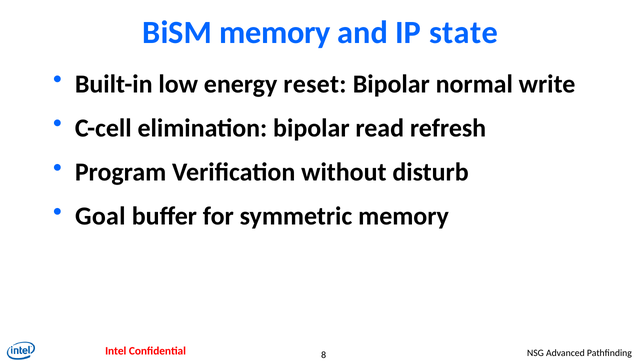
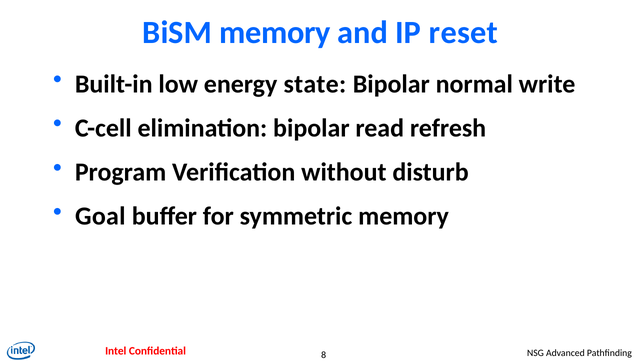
state: state -> reset (463, 32)
reset: reset -> state (315, 84)
